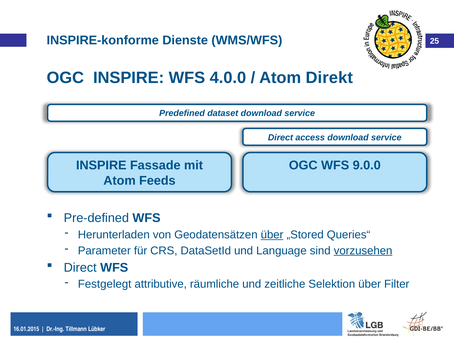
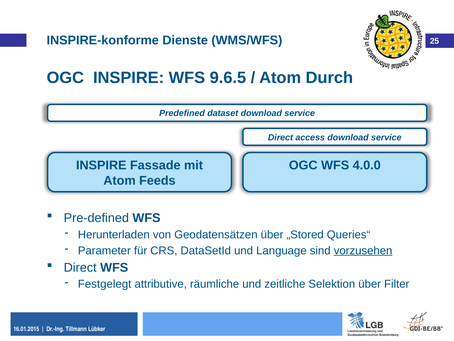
4.0.0: 4.0.0 -> 9.6.5 (228, 78)
Direkt: Direkt -> Durch (329, 78)
9.0.0: 9.0.0 -> 4.0.0 (367, 165)
über underline: present -> none (272, 234)
